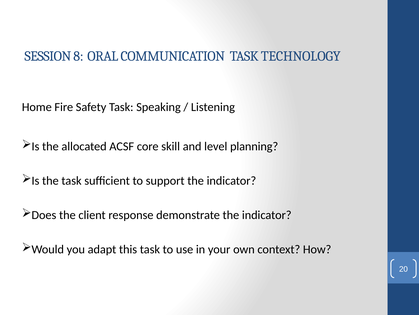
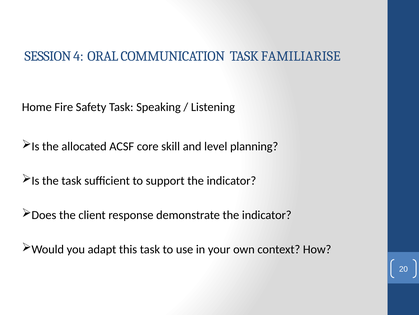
8: 8 -> 4 (78, 56)
TECHNOLOGY: TECHNOLOGY -> FAMILIARISE (301, 56)
